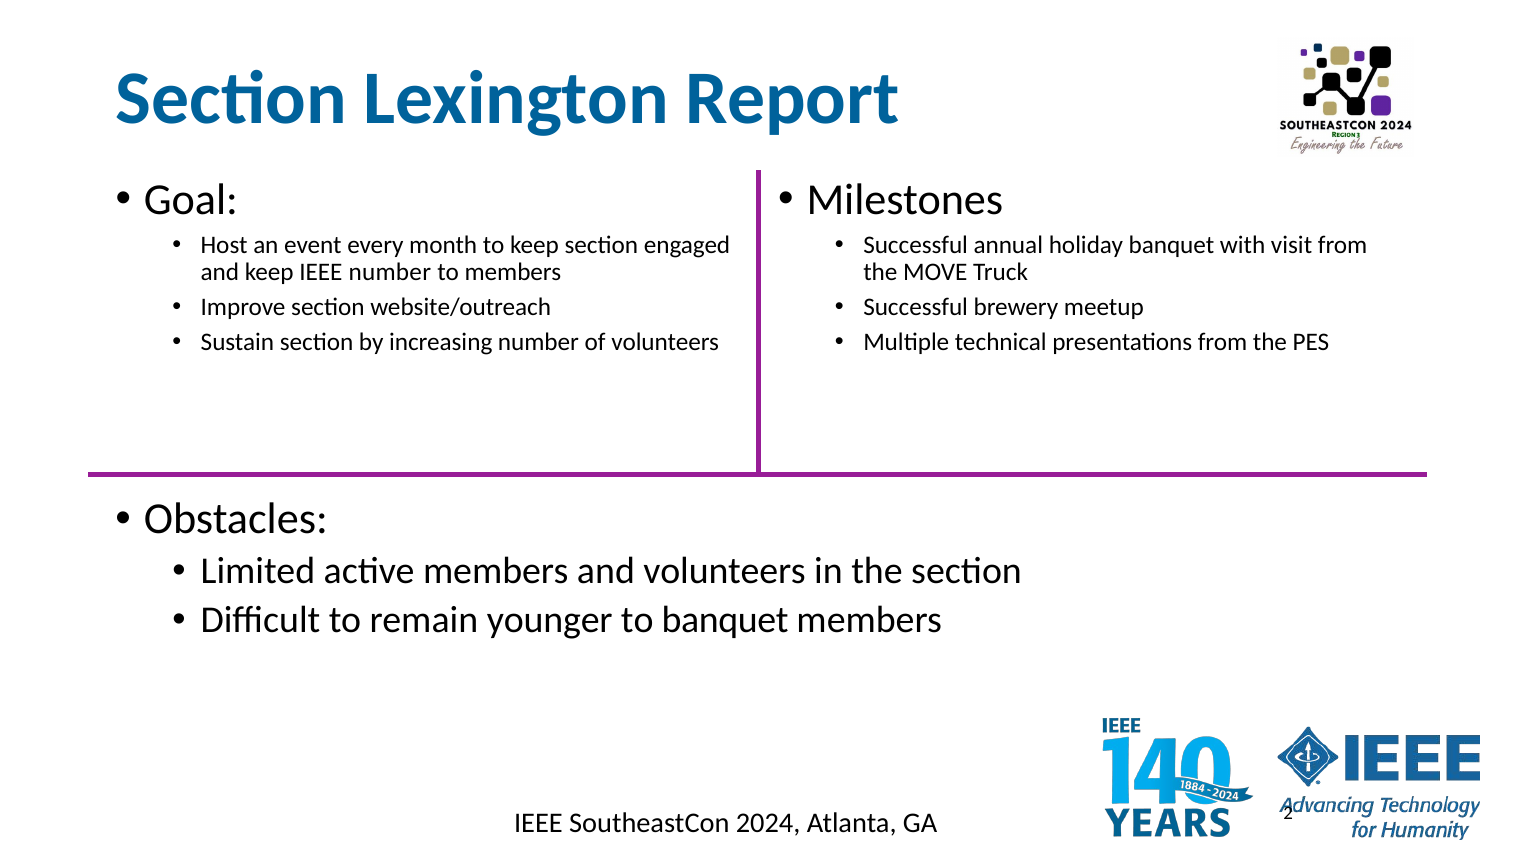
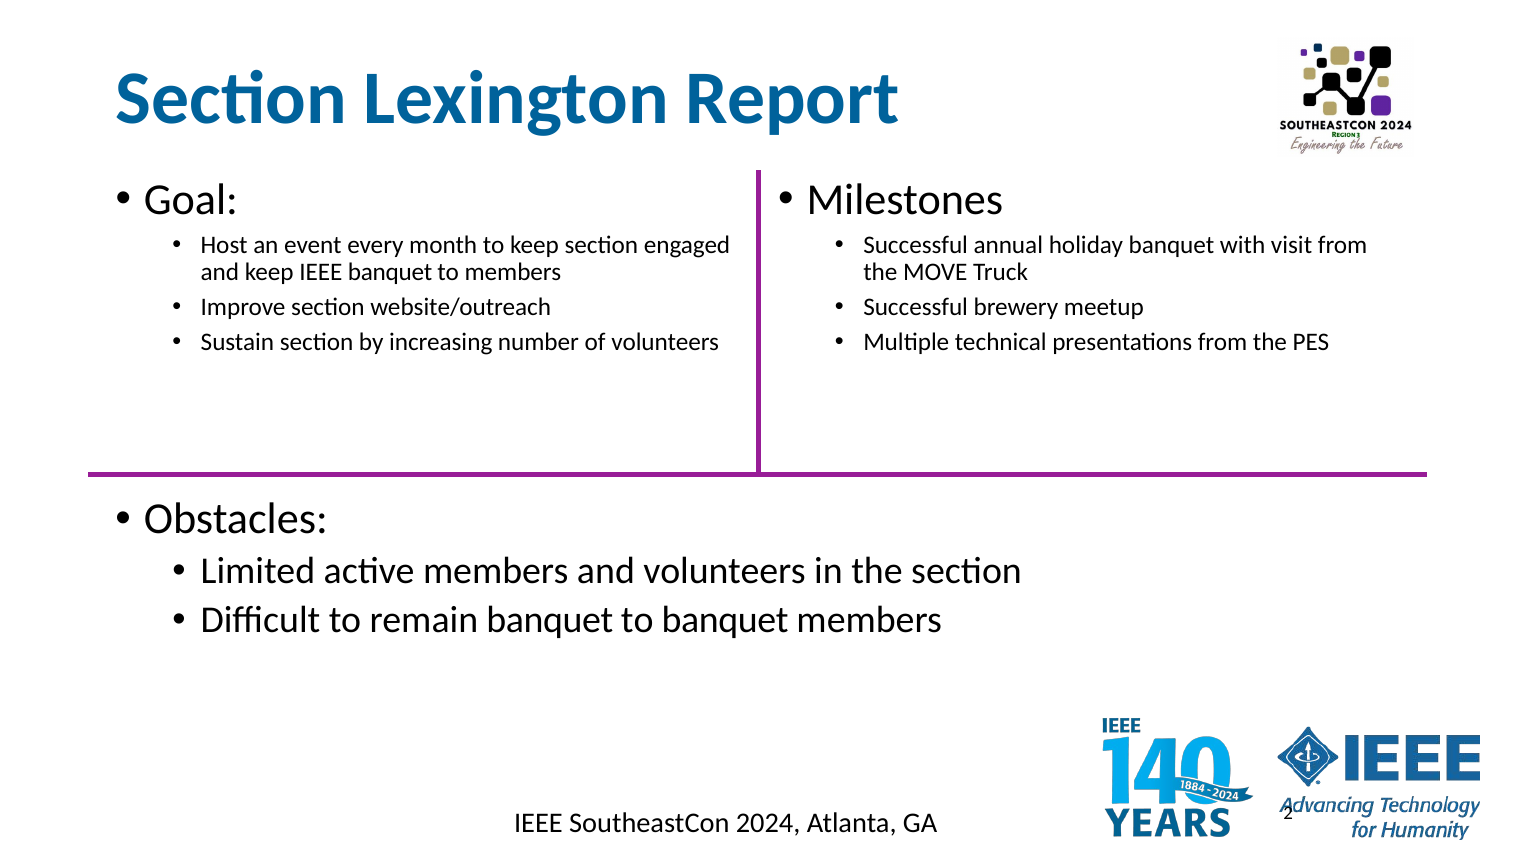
IEEE number: number -> banquet (390, 272)
remain younger: younger -> banquet (550, 620)
